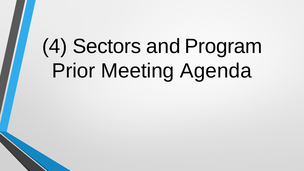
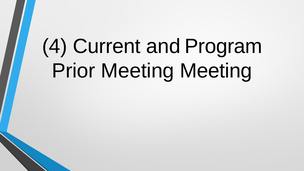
Sectors: Sectors -> Current (107, 46)
Meeting Agenda: Agenda -> Meeting (216, 71)
